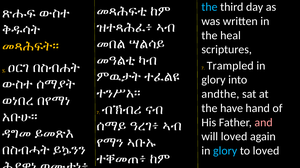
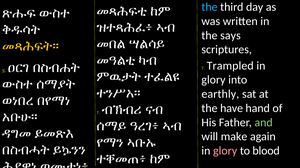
heal: heal -> says (230, 36)
andthe: andthe -> earthly (220, 94)
and colour: pink -> light green (264, 123)
will loved: loved -> make (234, 137)
glory colour: light blue -> pink (225, 151)
to loved: loved -> blood (266, 151)
